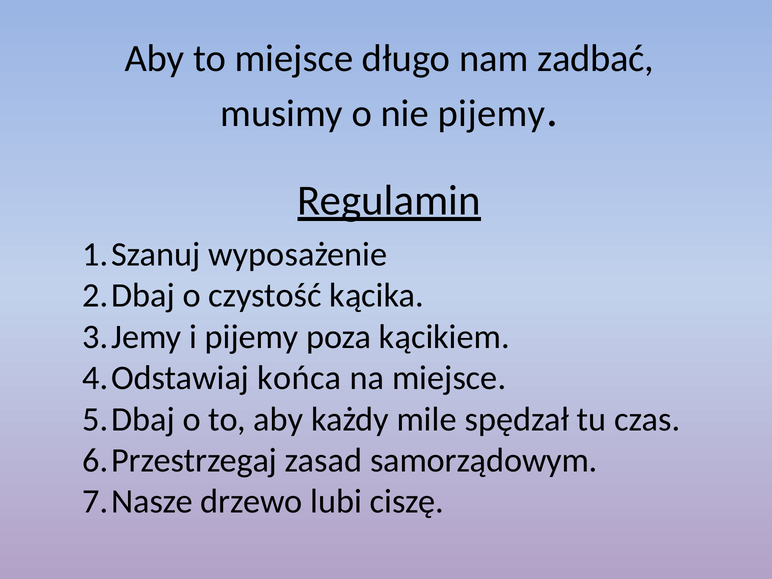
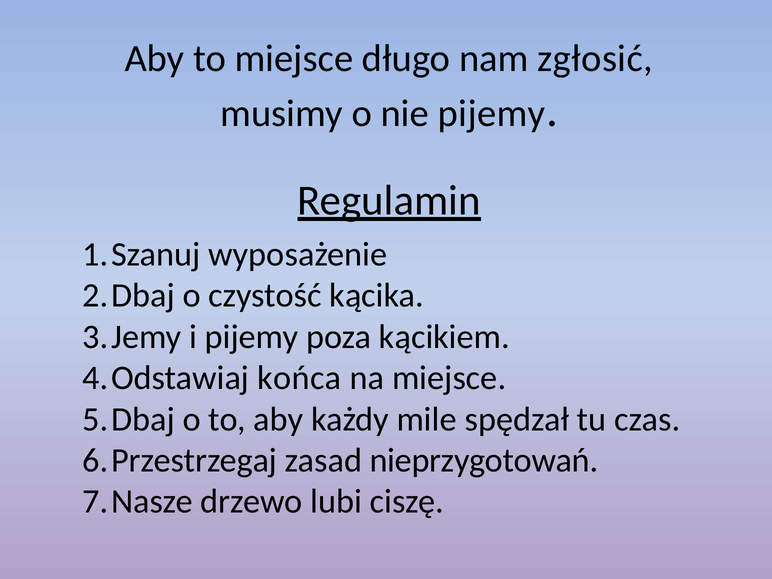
zadbać: zadbać -> zgłosić (595, 58)
samorządowym: samorządowym -> nieprzygotowań (484, 460)
